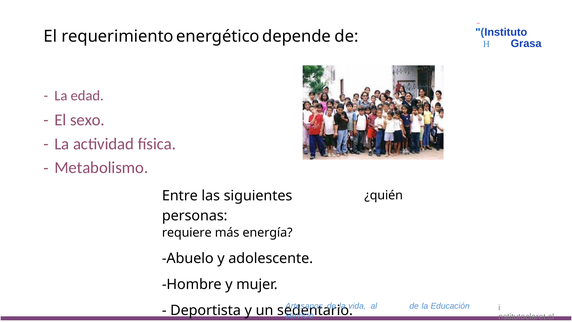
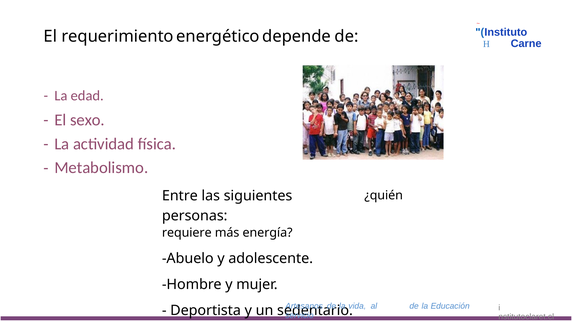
Grasa: Grasa -> Carne (526, 44)
